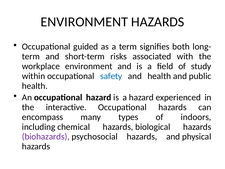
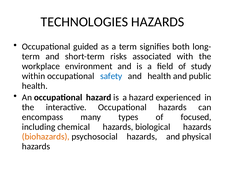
ENVIRONMENT: ENVIRONMENT -> TECHNOLOGIES (84, 22)
indoors: indoors -> focused (196, 117)
biohazards colour: purple -> orange (46, 136)
